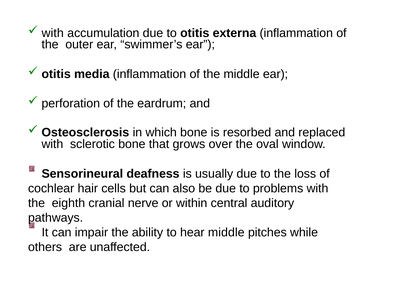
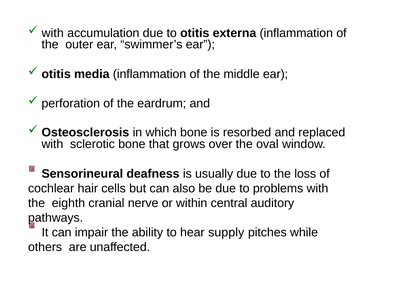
hear middle: middle -> supply (226, 233)
